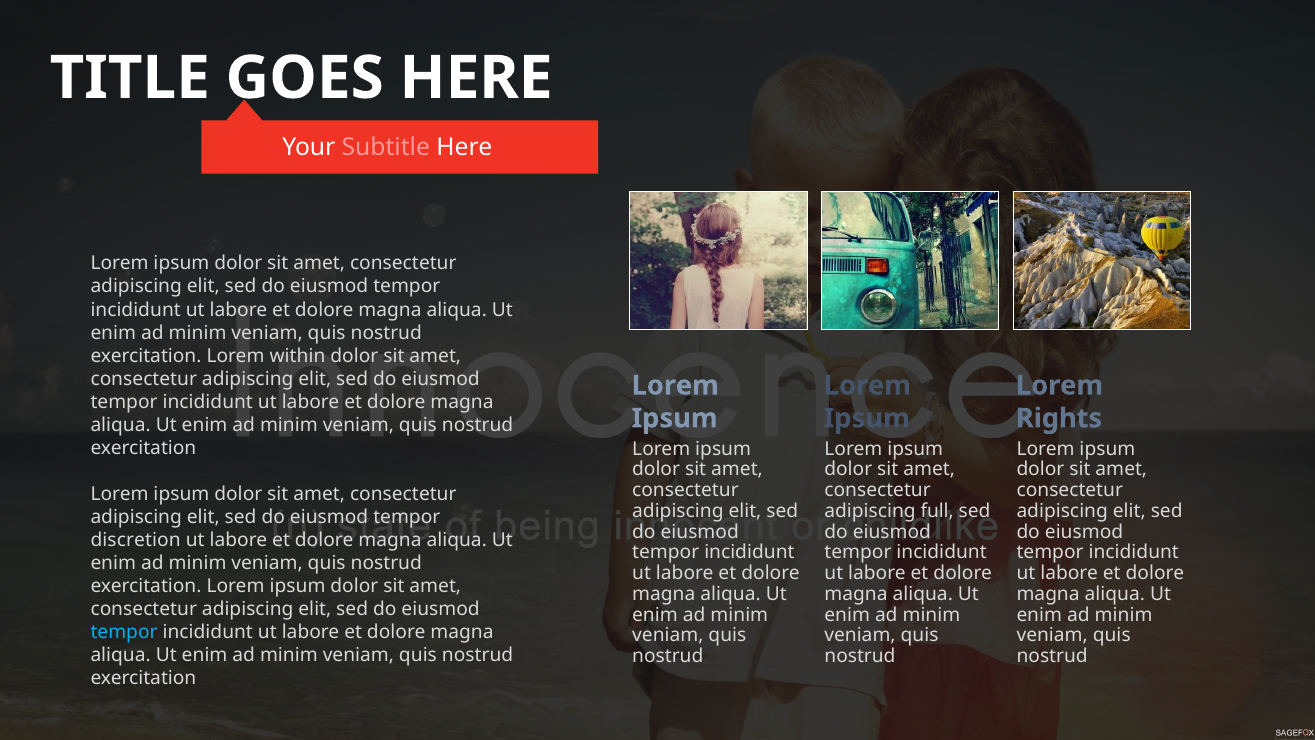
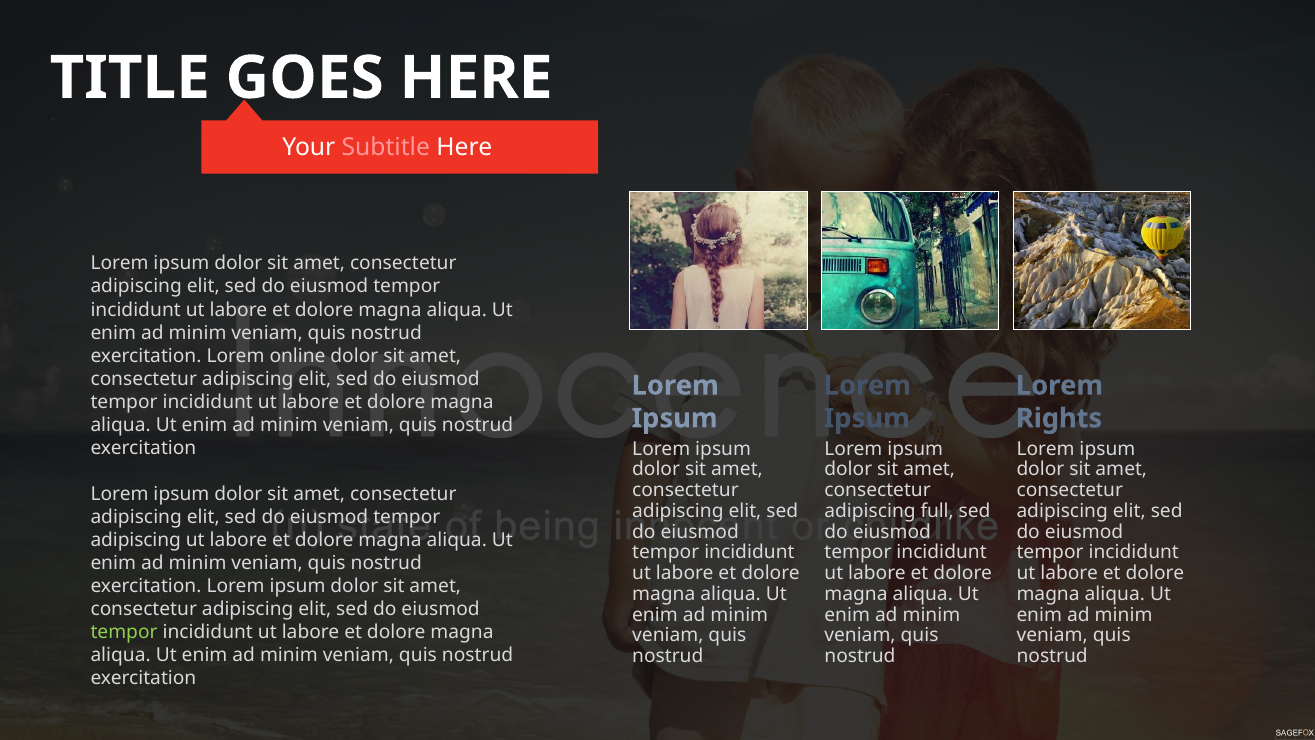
within: within -> online (298, 356)
discretion: discretion -> adipiscing (136, 540)
tempor colour: light blue -> light green (124, 632)
